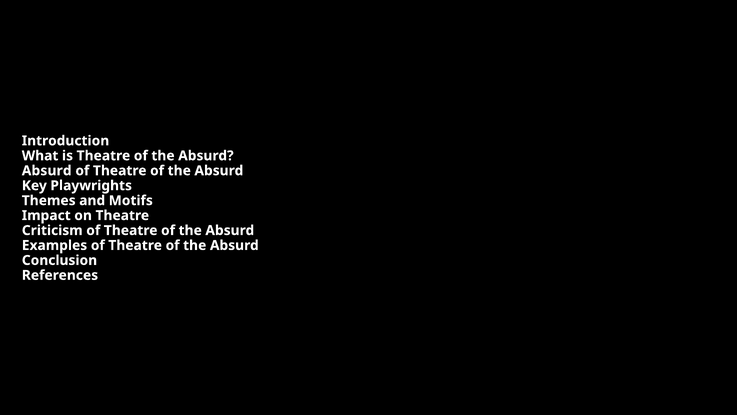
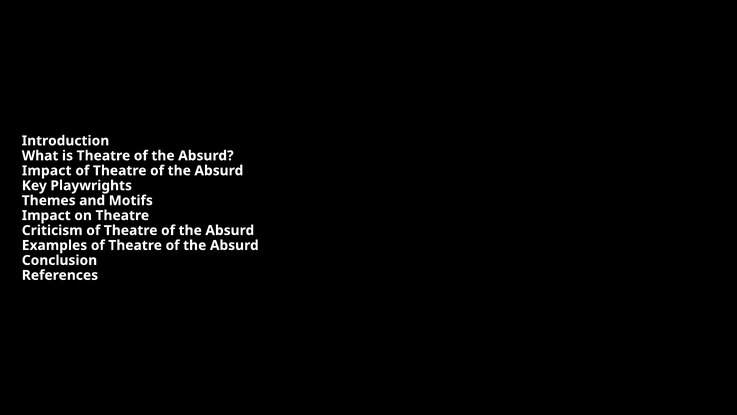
Absurd: Absurd -> Impact (47, 171)
